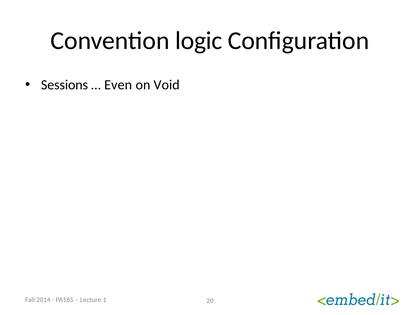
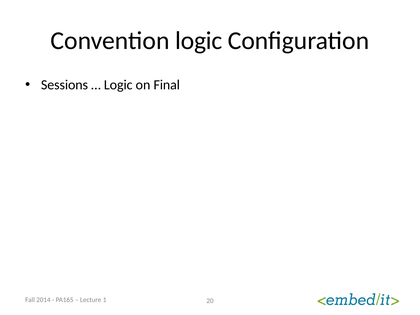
Even: Even -> Logic (118, 85)
Void: Void -> Final (167, 85)
